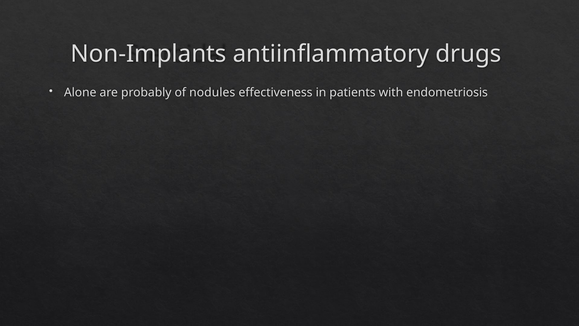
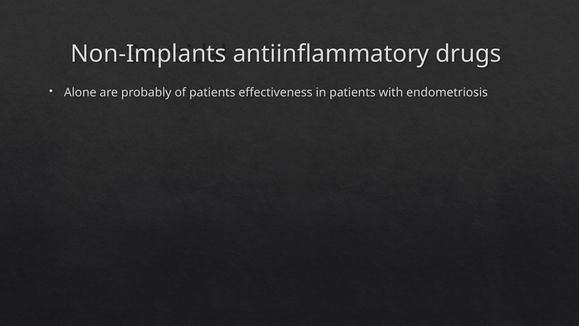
of nodules: nodules -> patients (212, 93)
